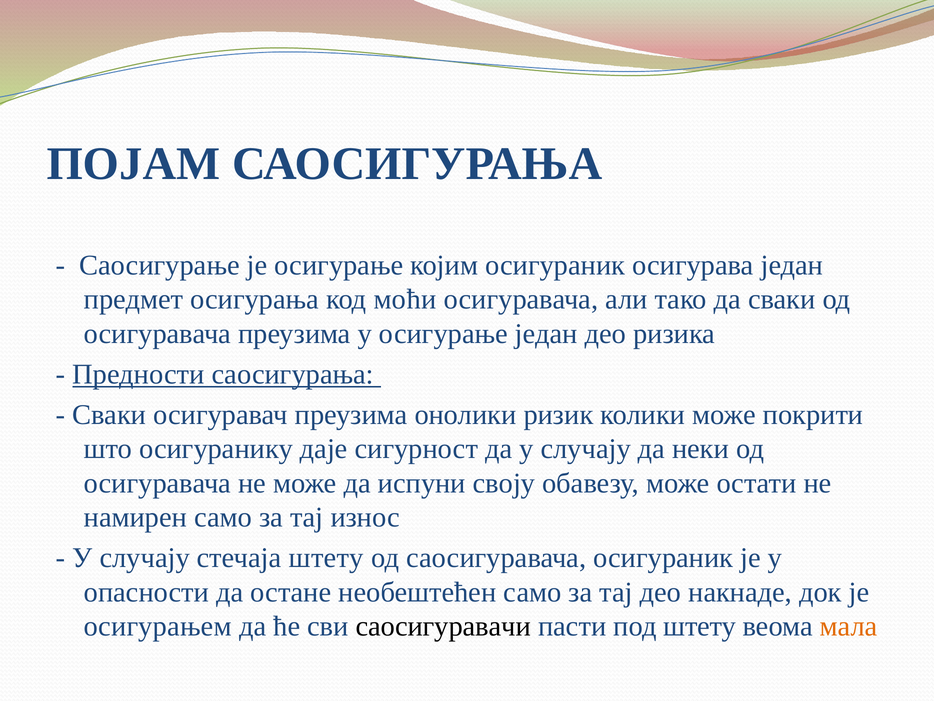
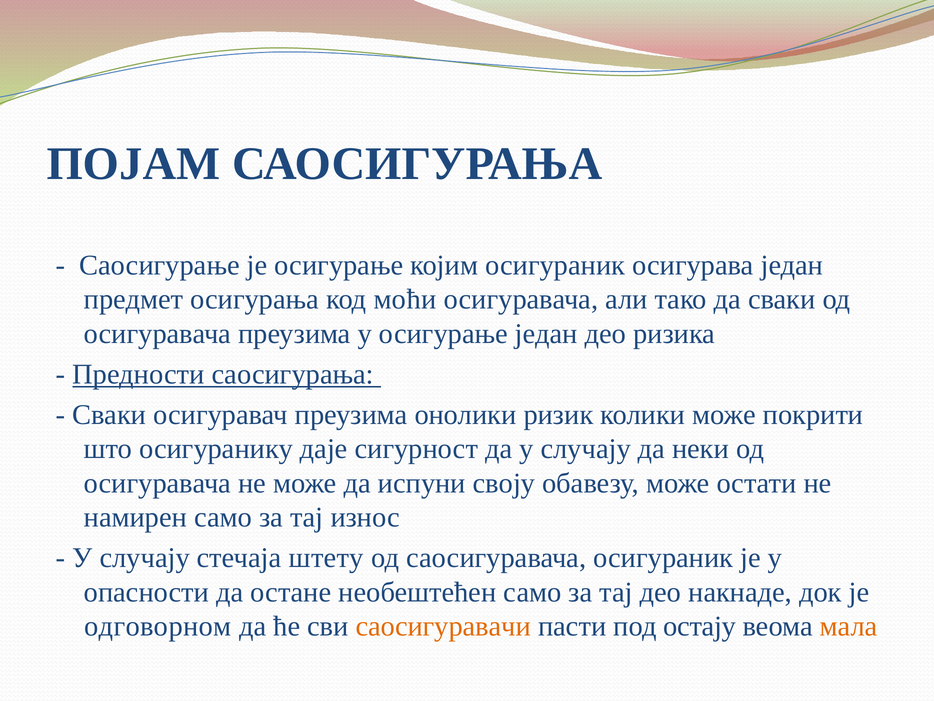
осигурањем: осигурањем -> одговорном (158, 626)
саосигуравачи colour: black -> orange (443, 626)
под штету: штету -> остају (700, 626)
